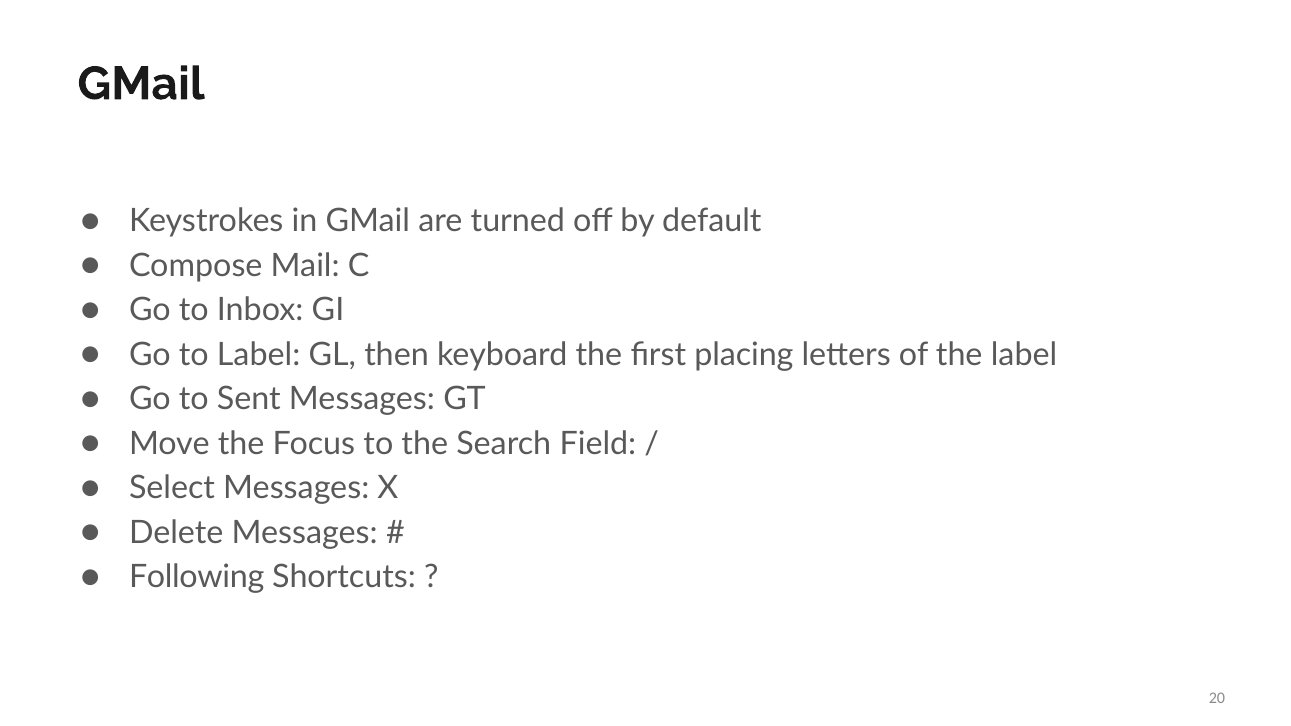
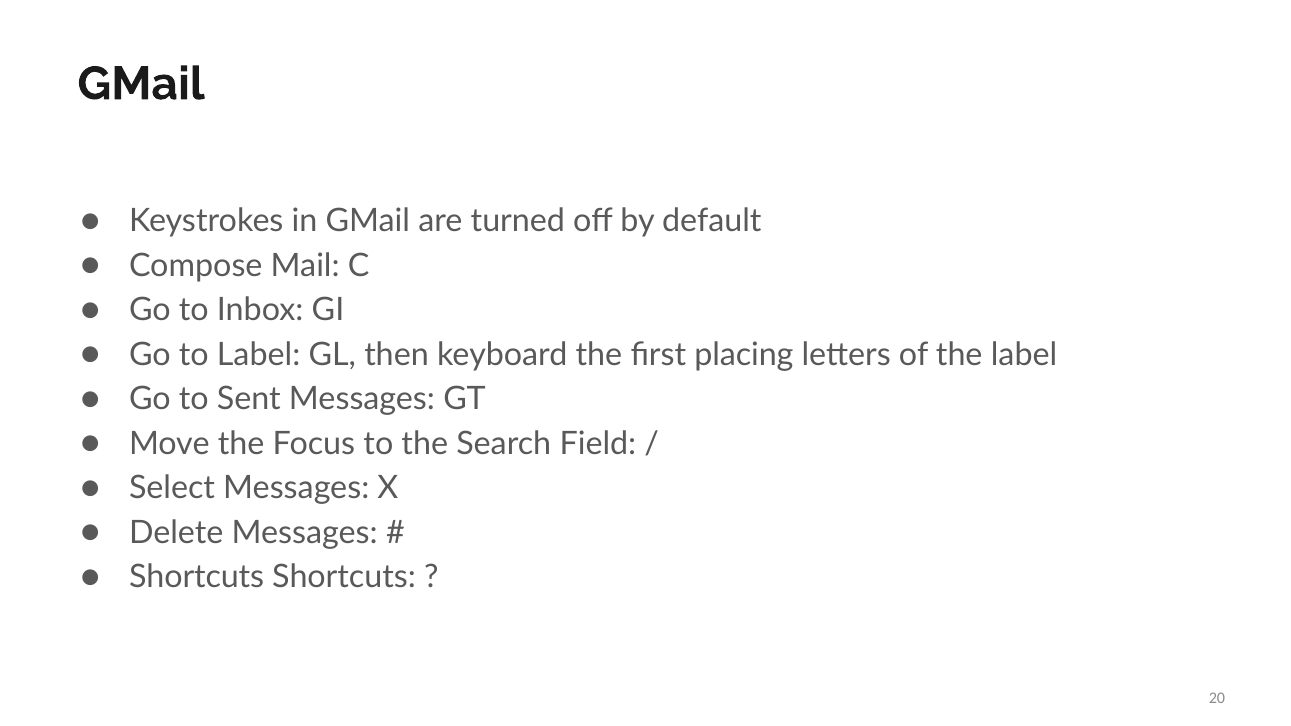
Following: Following -> Shortcuts (197, 577)
